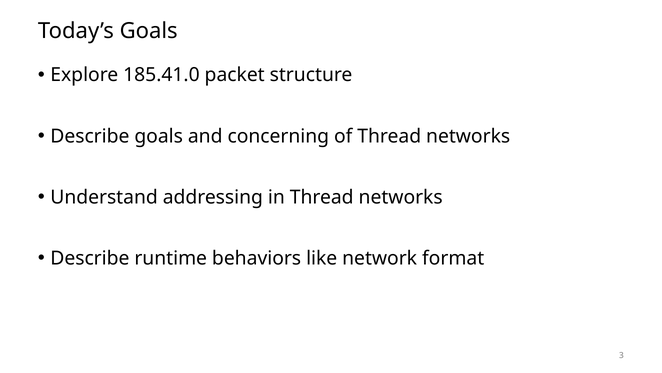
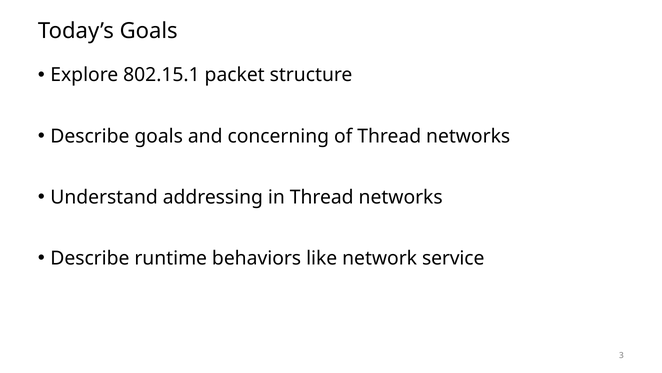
185.41.0: 185.41.0 -> 802.15.1 (161, 75)
format: format -> service (453, 258)
